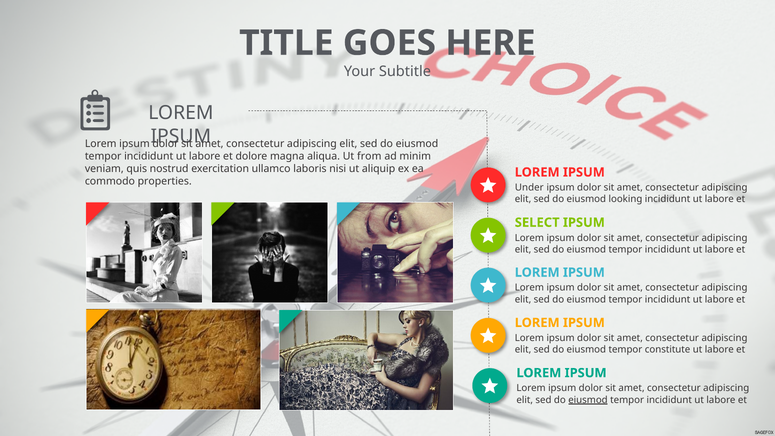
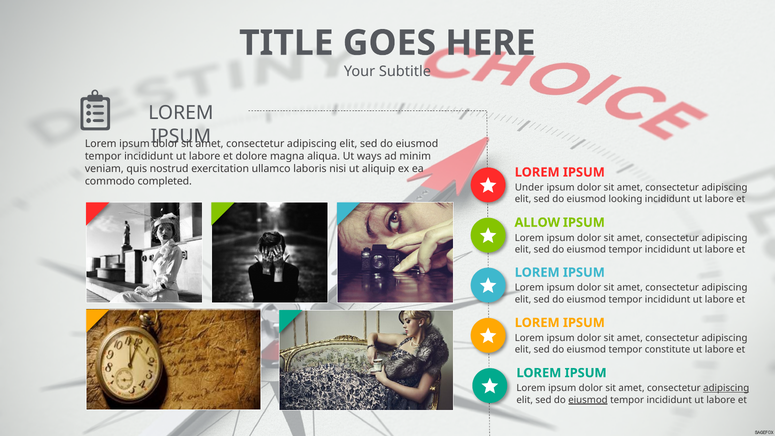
from: from -> ways (369, 156)
properties: properties -> completed (165, 181)
SELECT: SELECT -> ALLOW (537, 223)
adipiscing underline: none -> present (726, 388)
